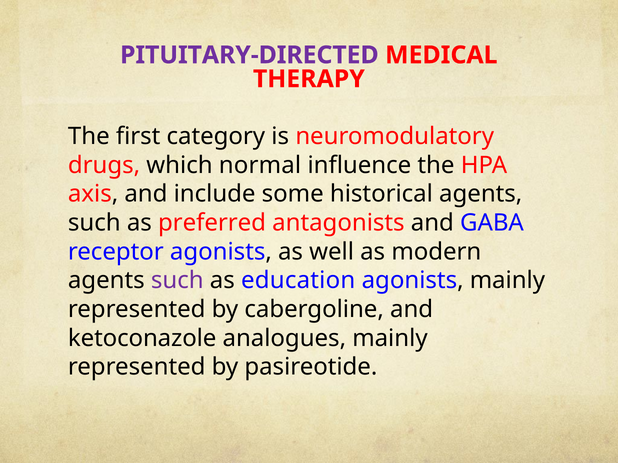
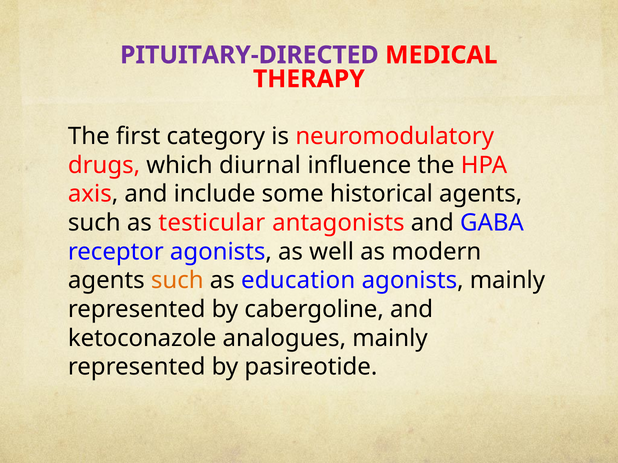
normal: normal -> diurnal (260, 165)
preferred: preferred -> testicular (212, 223)
such colour: purple -> orange (177, 281)
